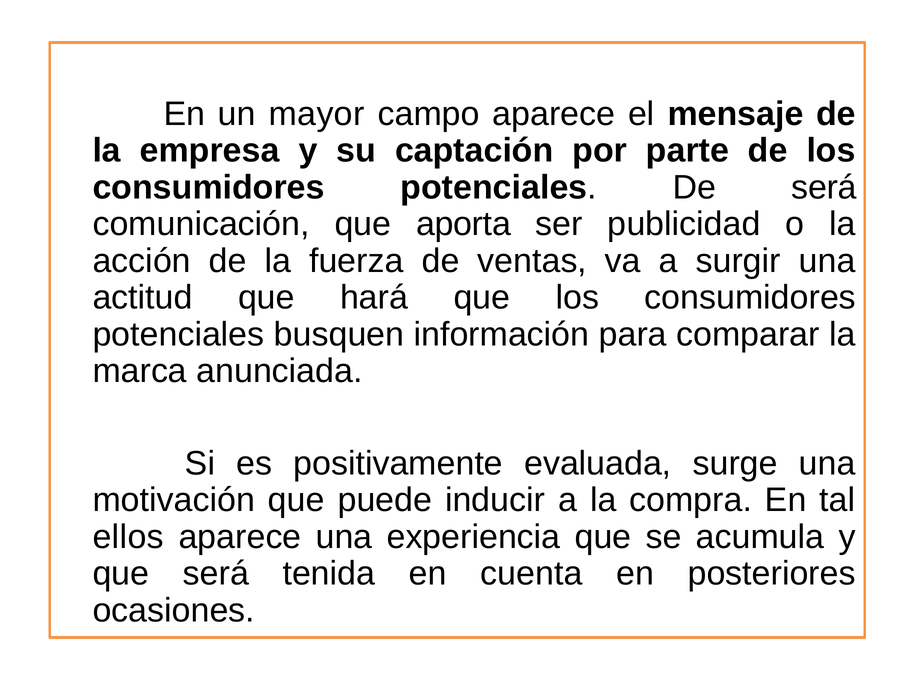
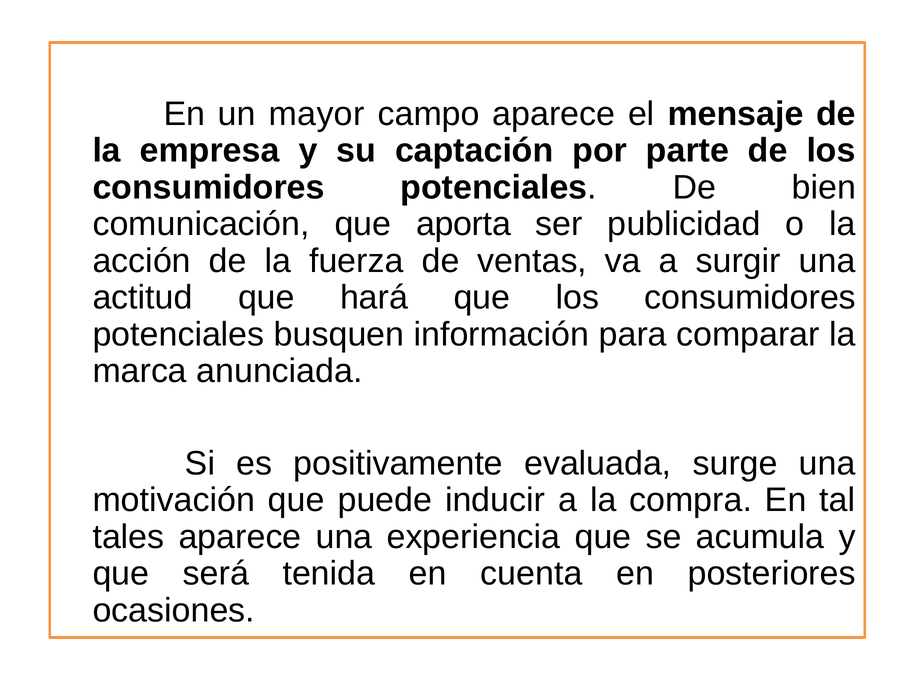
De será: será -> bien (824, 187)
ellos: ellos -> tales (128, 536)
